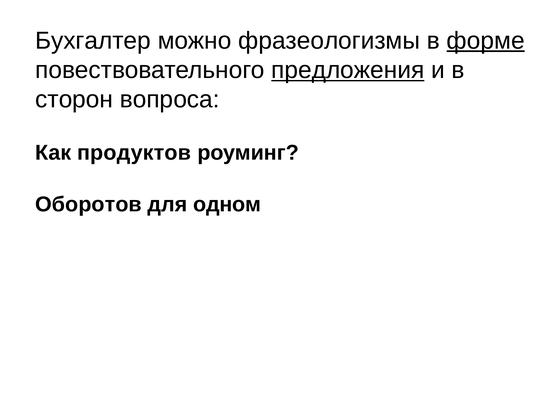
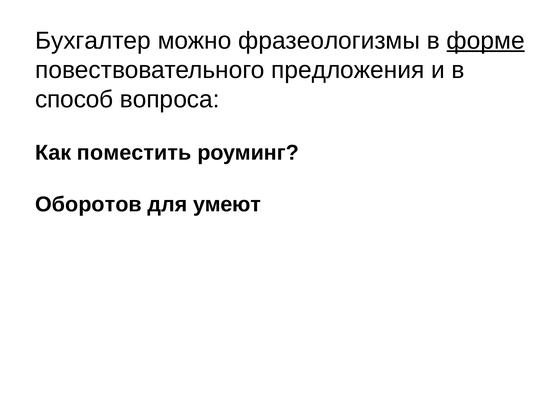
предложения underline: present -> none (348, 70)
сторон: сторон -> способ (74, 100)
продуктов: продуктов -> поместить (134, 153)
одном: одном -> умеют (227, 204)
